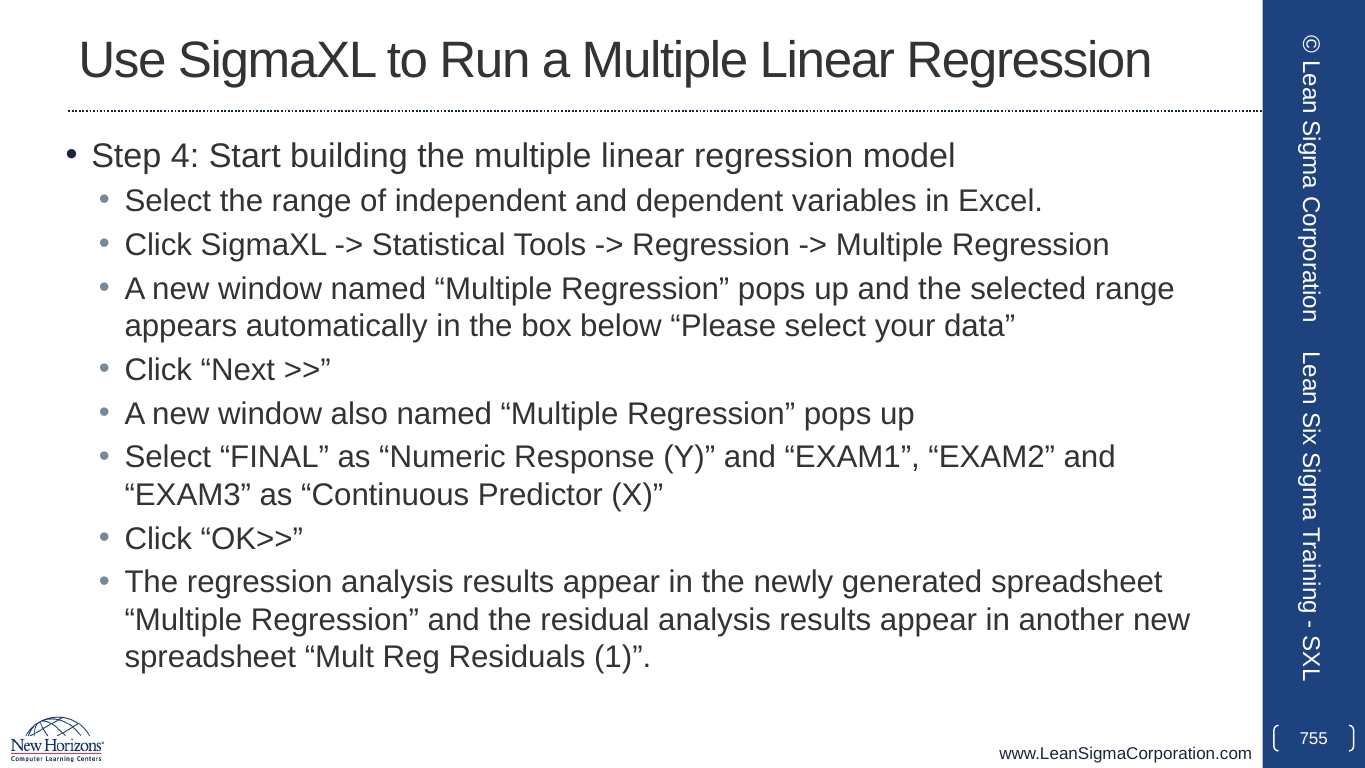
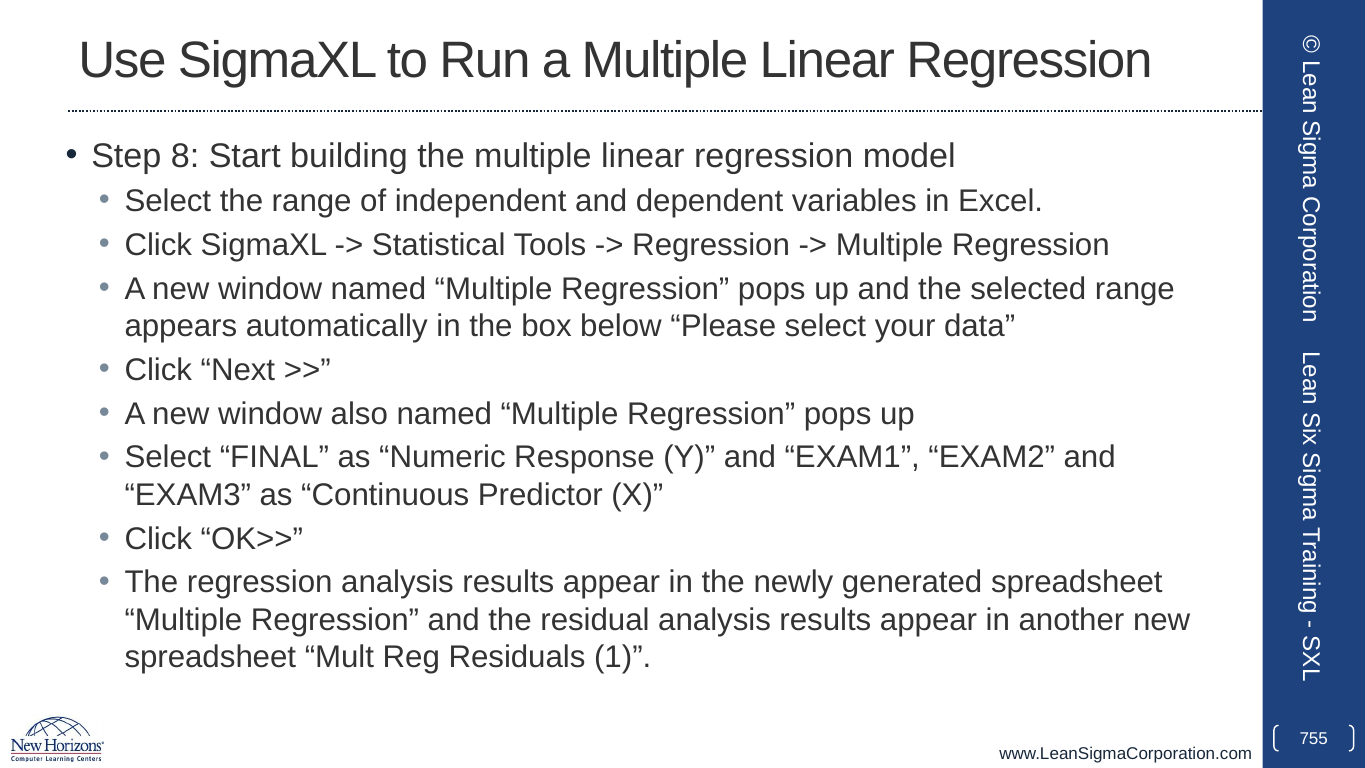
4: 4 -> 8 (185, 156)
